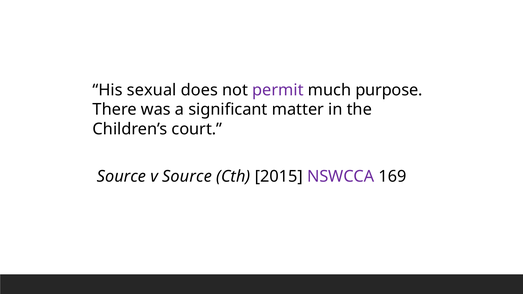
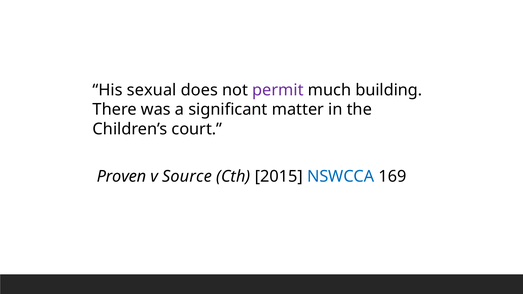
purpose: purpose -> building (389, 90)
Source: Source -> Proven (122, 177)
NSWCCA colour: purple -> blue (341, 177)
